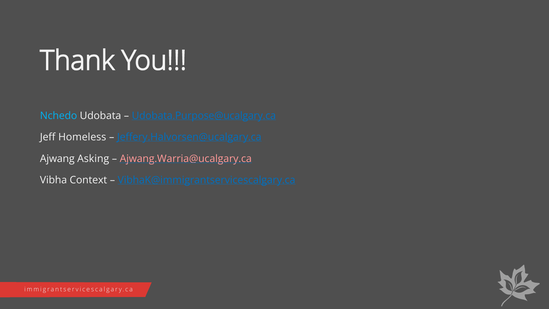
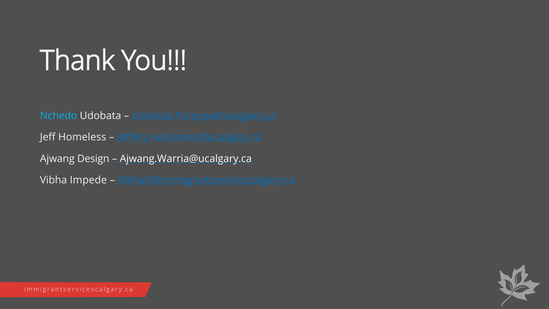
Asking: Asking -> Design (93, 159)
Ajwang.Warria@ucalgary.ca colour: pink -> white (186, 159)
Context: Context -> Impede (88, 180)
